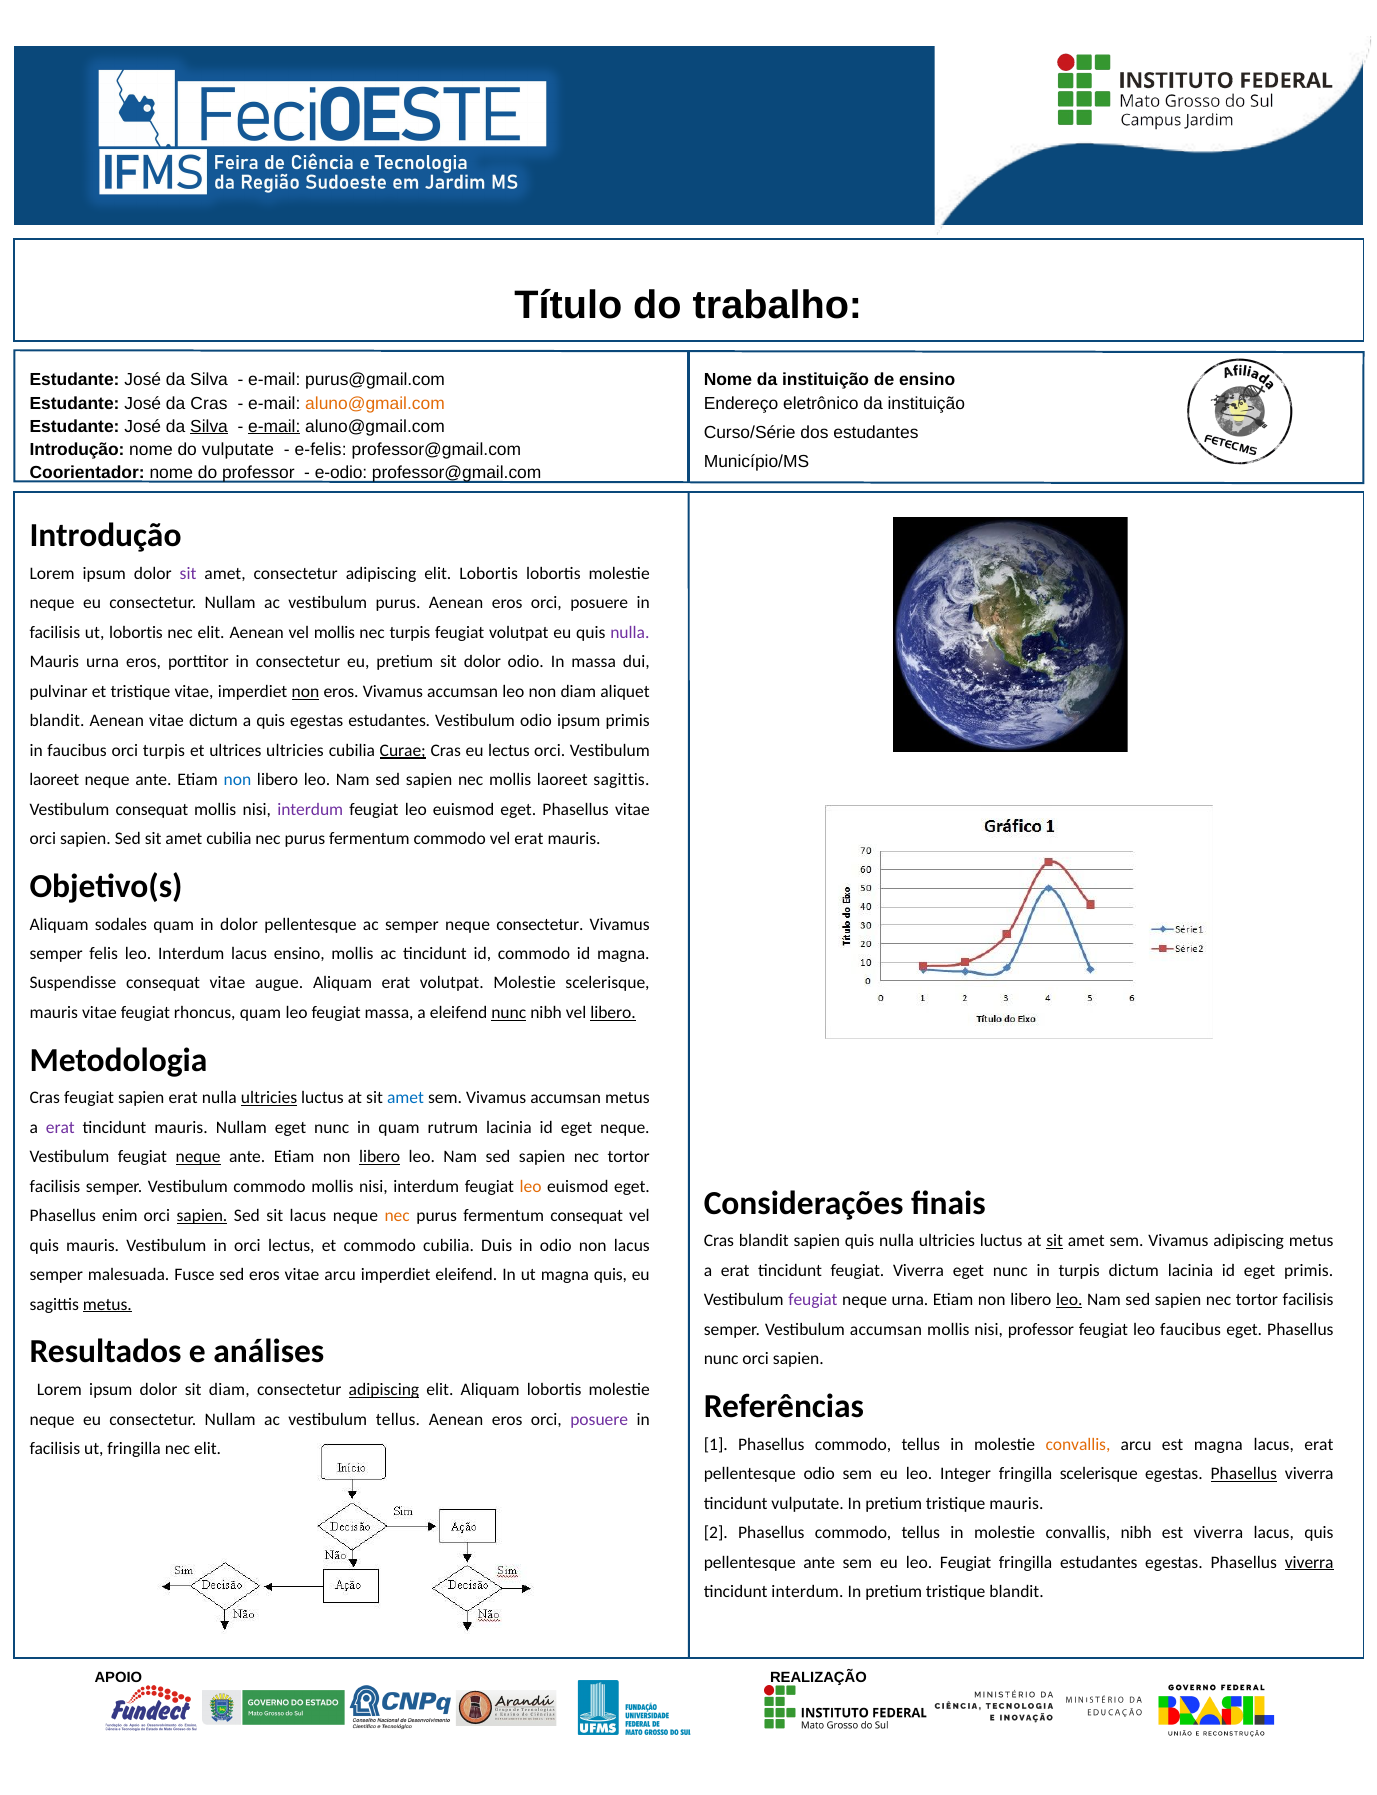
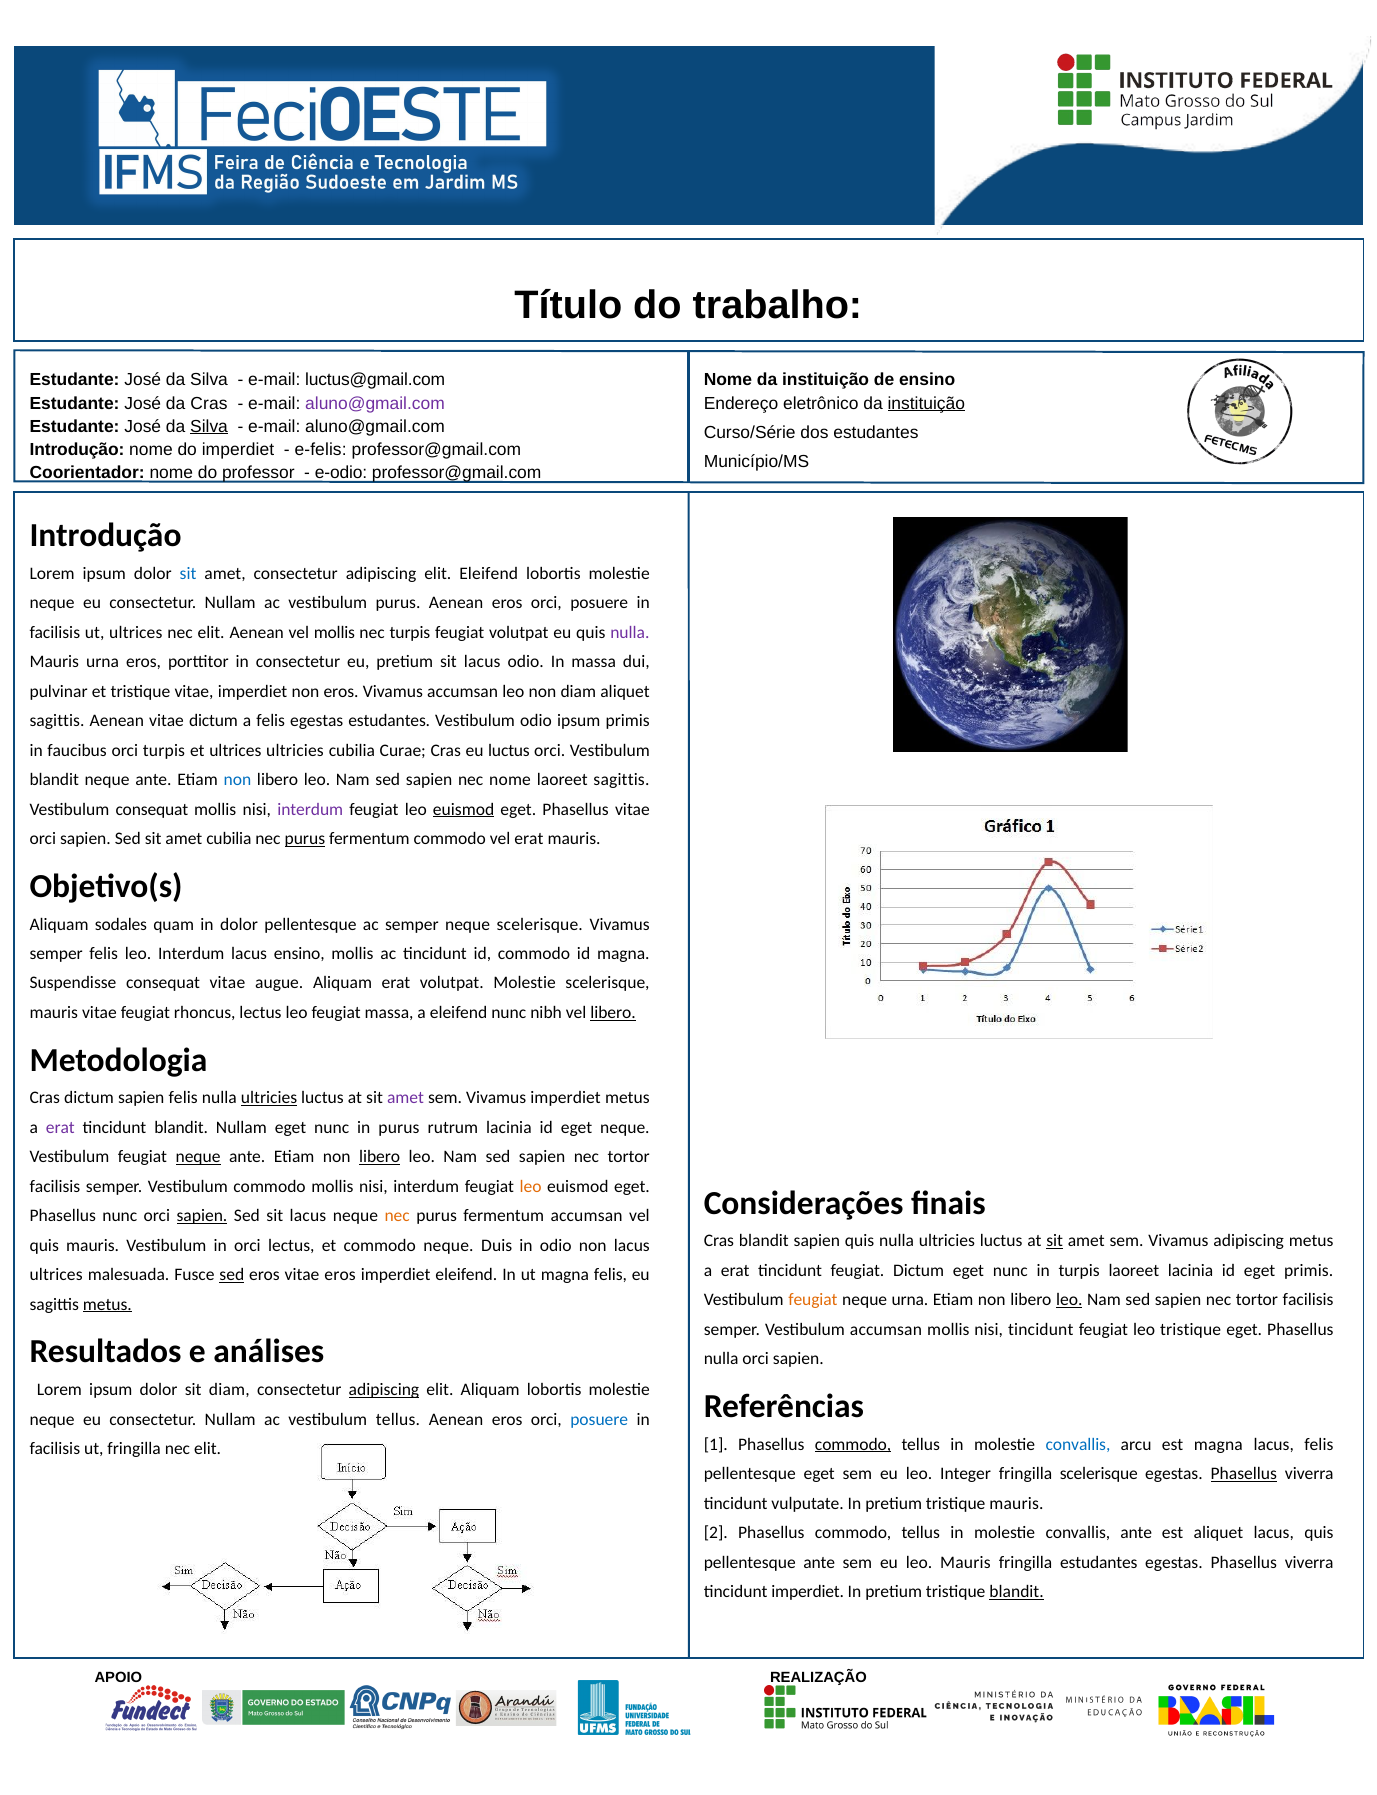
purus@gmail.com: purus@gmail.com -> luctus@gmail.com (375, 380)
aluno@gmail.com colour: orange -> purple (375, 403)
instituição underline: none -> present (926, 403)
e-mail underline: present -> none (274, 426)
do vulputate: vulputate -> imperdiet (238, 449)
sit colour: purple -> blue (188, 573)
elit Lobortis: Lobortis -> Eleifend (489, 573)
ut lobortis: lobortis -> ultrices (136, 632)
pretium sit dolor: dolor -> lacus (482, 662)
non underline: present -> none (305, 691)
blandit: blandit -> sagittis (57, 721)
a quis: quis -> felis (271, 721)
Curae underline: present -> none (403, 750)
eu lectus: lectus -> luctus (509, 750)
laoreet: laoreet -> blandit (54, 780)
nec mollis: mollis -> nome (510, 780)
euismod underline: none -> present (464, 809)
purus underline: none -> present (305, 839)
neque consectetur: consectetur -> scelerisque (540, 924)
rhoncus quam: quam -> lectus (261, 1012)
nunc underline: present -> none (509, 1012)
Cras feugiat: feugiat -> dictum (89, 1098)
sapien erat: erat -> felis (183, 1098)
amet colour: blue -> purple (405, 1098)
sem Vivamus accumsan: accumsan -> imperdiet (566, 1098)
tincidunt mauris: mauris -> blandit (181, 1127)
in quam: quam -> purus (399, 1127)
Phasellus enim: enim -> nunc (120, 1216)
fermentum consequat: consequat -> accumsan (587, 1216)
commodo cubilia: cubilia -> neque (448, 1245)
feugiat Viverra: Viverra -> Dictum (919, 1270)
turpis dictum: dictum -> laoreet (1134, 1270)
semper: semper -> ultrices (56, 1274)
sed underline: none -> present (232, 1274)
vitae arcu: arcu -> eros (340, 1274)
magna quis: quis -> felis (610, 1274)
feugiat colour: purple -> orange (813, 1300)
nisi professor: professor -> tincidunt (1041, 1329)
leo faucibus: faucibus -> tristique (1191, 1329)
nunc: nunc -> nulla (721, 1359)
posuere colour: purple -> blue (599, 1419)
commodo underline: none -> present (853, 1444)
convallis colour: orange -> blue (1078, 1444)
lacus erat: erat -> felis (1319, 1444)
pellentesque odio: odio -> eget (819, 1473)
convallis nibh: nibh -> ante (1136, 1532)
est viverra: viverra -> aliquet (1218, 1532)
eu leo Feugiat: Feugiat -> Mauris (965, 1562)
viverra underline: present -> none (1309, 1562)
tincidunt interdum: interdum -> imperdiet (808, 1591)
blandit underline: none -> present (1017, 1591)
